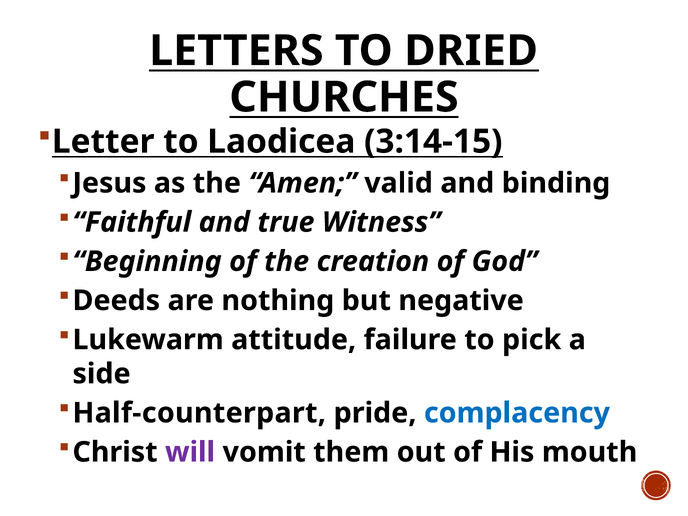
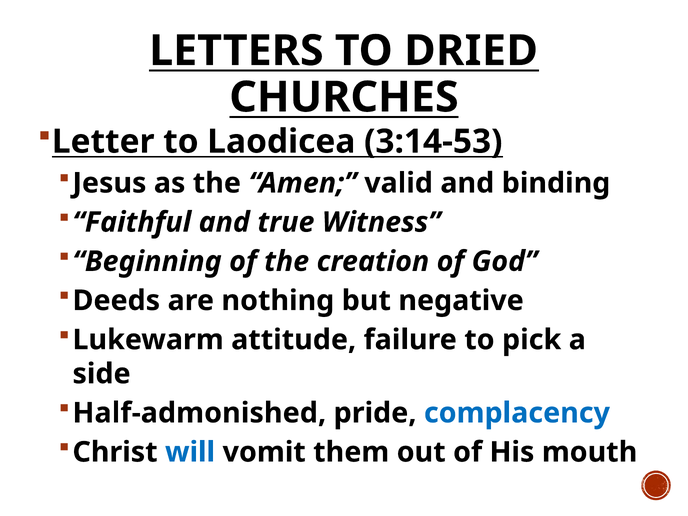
3:14-15: 3:14-15 -> 3:14-53 (433, 142)
Half-counterpart: Half-counterpart -> Half-admonished (199, 413)
will colour: purple -> blue (190, 452)
